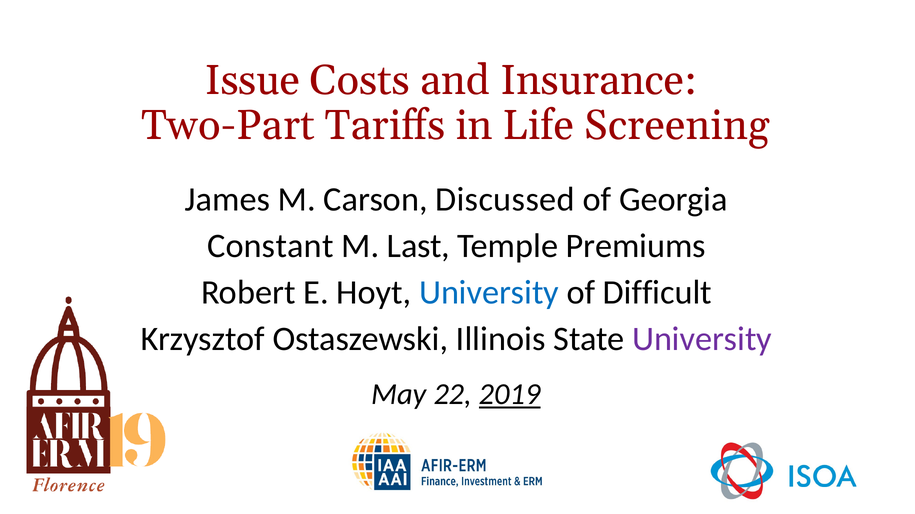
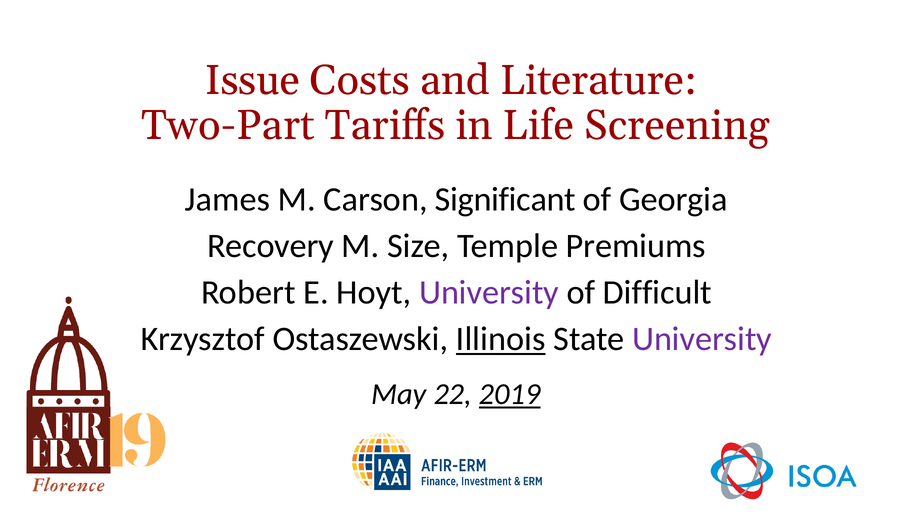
Insurance: Insurance -> Literature (598, 80)
Discussed: Discussed -> Significant (505, 200)
Constant: Constant -> Recovery (270, 246)
Last: Last -> Size (418, 246)
University colour: blue -> purple (489, 293)
Illinois underline: none -> present (501, 340)
